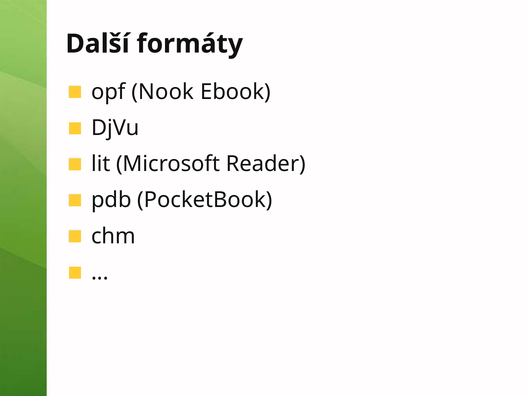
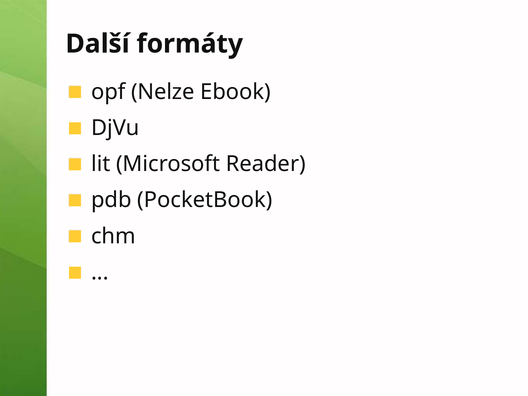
Nook: Nook -> Nelze (163, 92)
